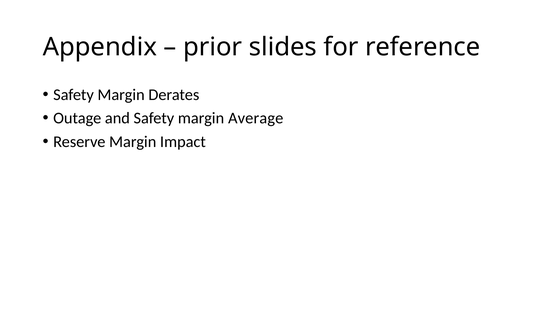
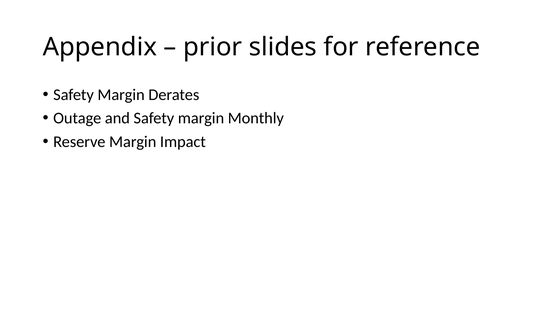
Average: Average -> Monthly (256, 118)
